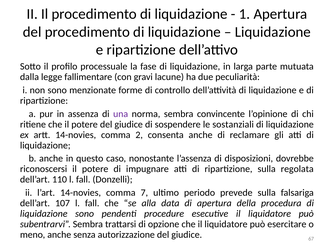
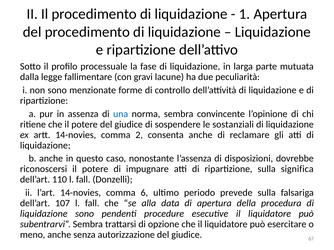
una colour: purple -> blue (121, 114)
regolata: regolata -> significa (297, 169)
7: 7 -> 6 (144, 193)
